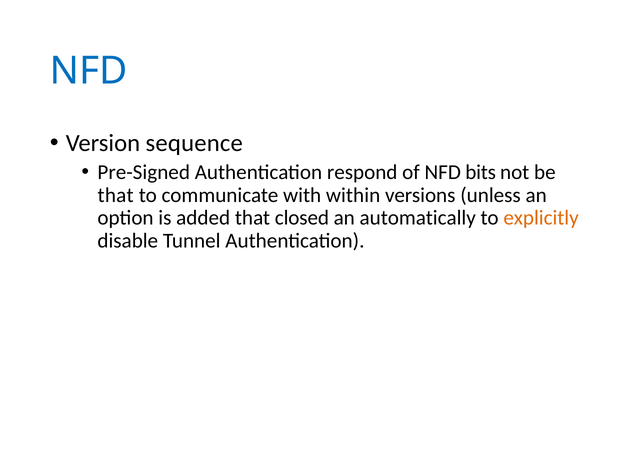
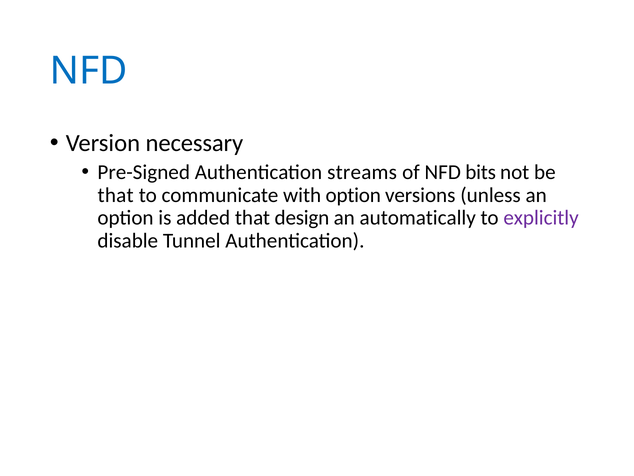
sequence: sequence -> necessary (194, 143)
respond: respond -> streams (362, 172)
with within: within -> option (353, 195)
closed: closed -> design (302, 218)
explicitly colour: orange -> purple (541, 218)
